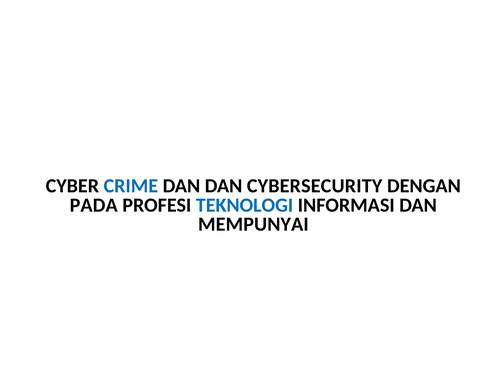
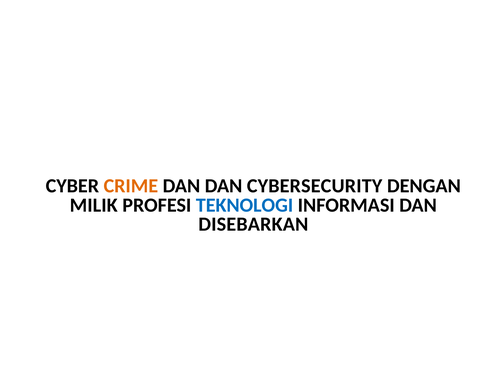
CRIME colour: blue -> orange (131, 186)
PADA: PADA -> MILIK (94, 205)
MEMPUNYAI: MEMPUNYAI -> DISEBARKAN (253, 225)
